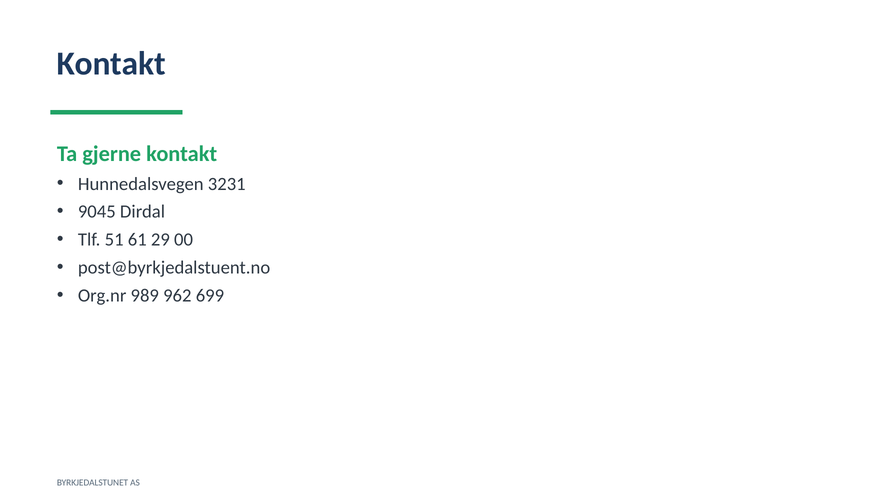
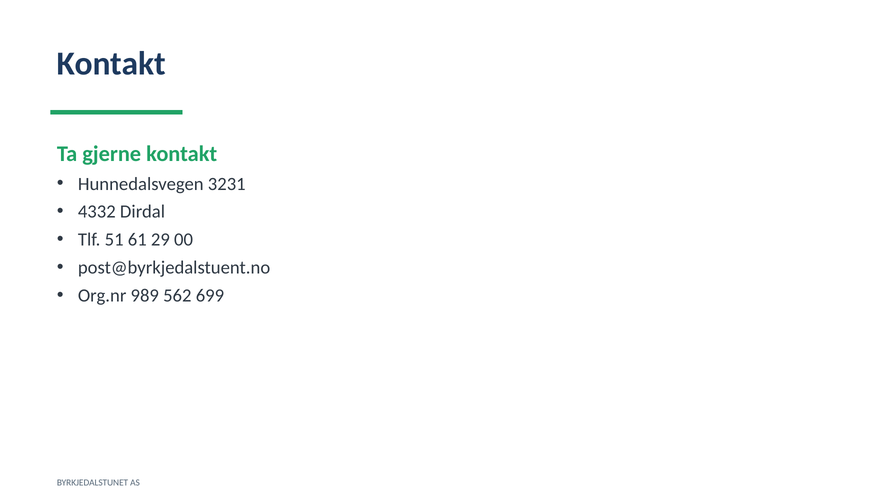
9045: 9045 -> 4332 (97, 212)
962: 962 -> 562 (177, 296)
